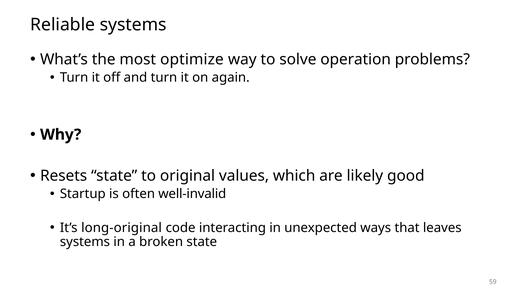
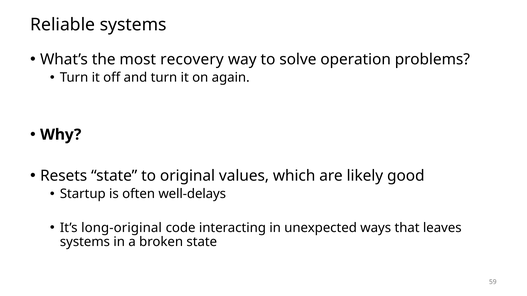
optimize: optimize -> recovery (192, 60)
well-invalid: well-invalid -> well-delays (192, 194)
